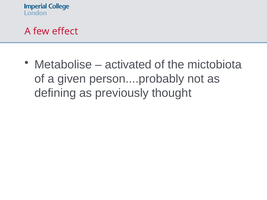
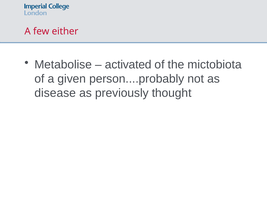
effect: effect -> either (65, 31)
defining: defining -> disease (55, 93)
